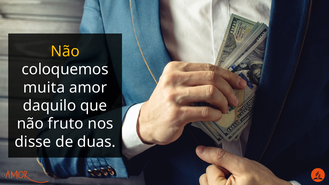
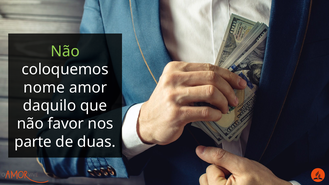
Não colour: yellow -> light green (65, 51)
muita: muita -> nome (44, 88)
fruto: fruto -> favor (66, 124)
disse: disse -> parte (33, 142)
